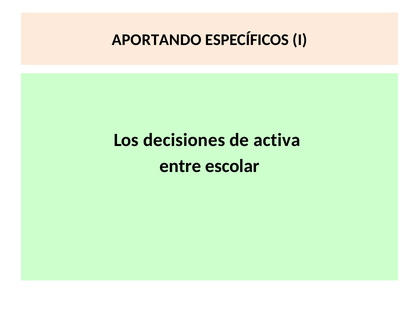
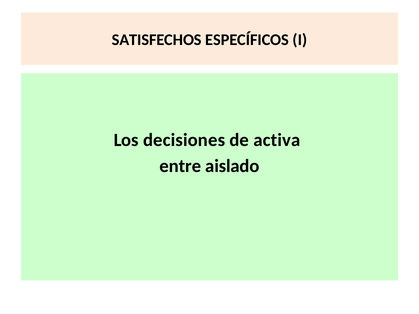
APORTANDO: APORTANDO -> SATISFECHOS (157, 40)
escolar: escolar -> aislado (232, 166)
